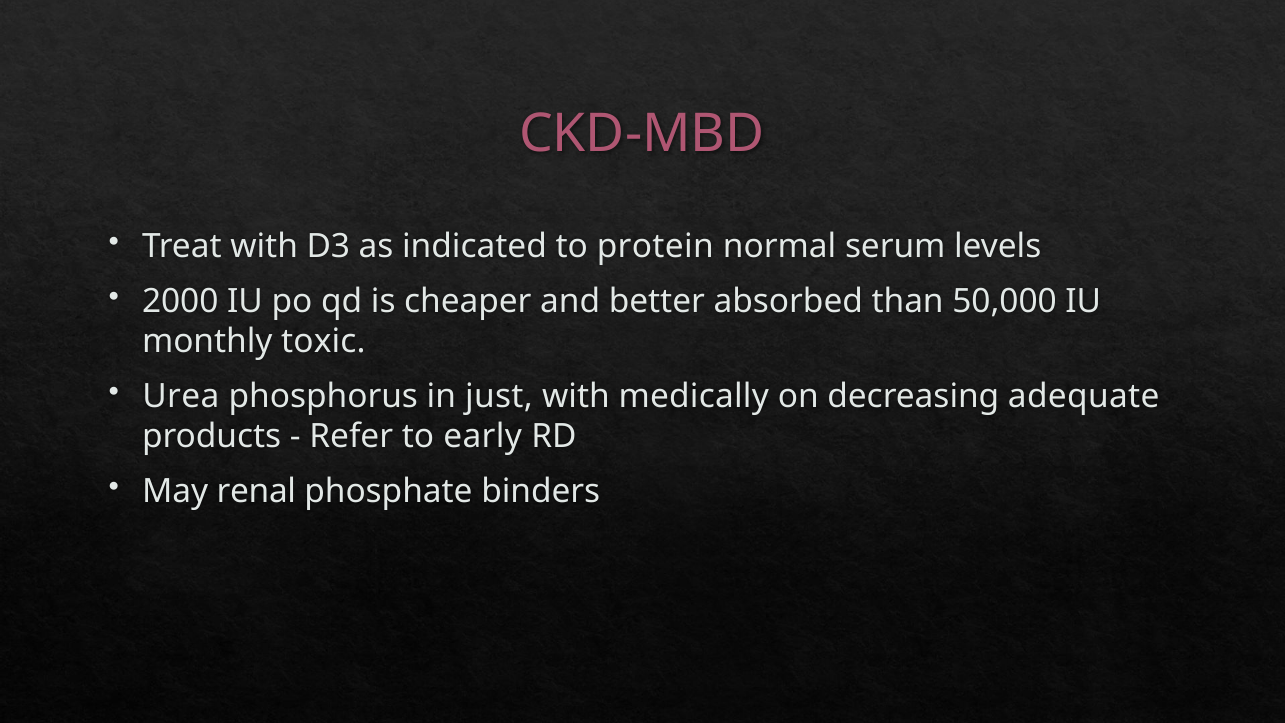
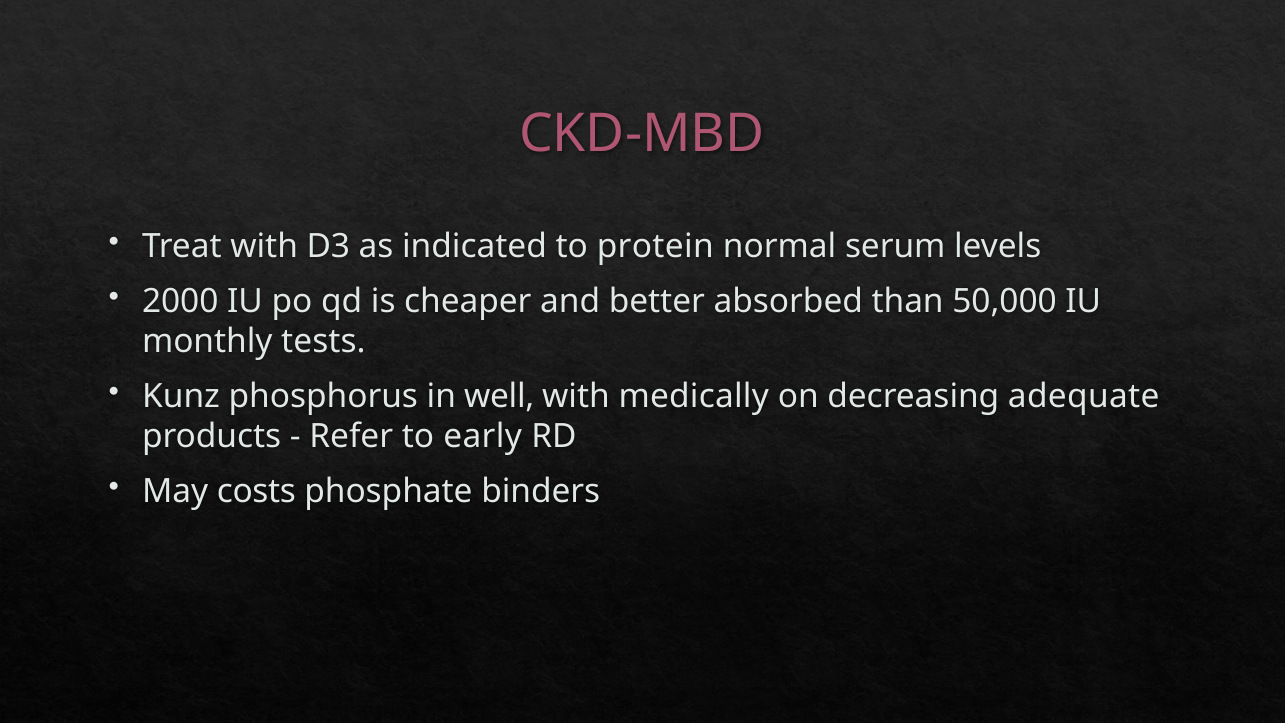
toxic: toxic -> tests (323, 341)
Urea: Urea -> Kunz (181, 396)
just: just -> well (499, 396)
renal: renal -> costs (256, 491)
